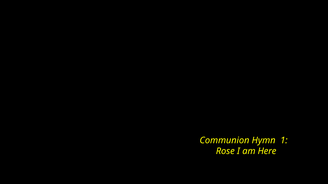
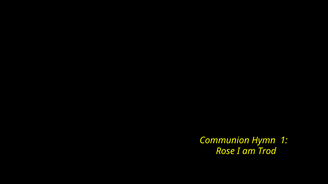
Here: Here -> Trod (267, 152)
